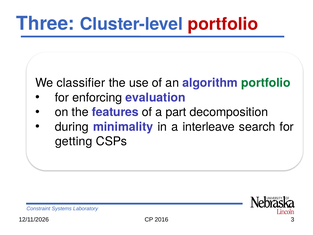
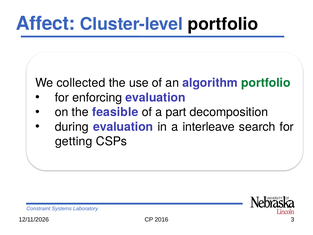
Three: Three -> Affect (45, 24)
portfolio colour: red -> black (223, 24)
classifier: classifier -> collected (81, 83)
features: features -> feasible (115, 112)
during minimality: minimality -> evaluation (123, 127)
